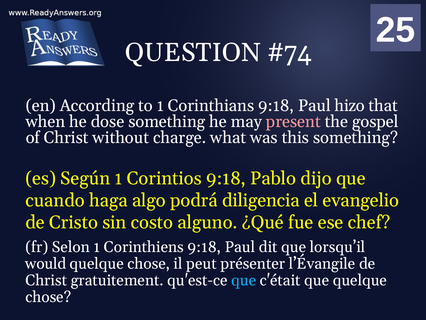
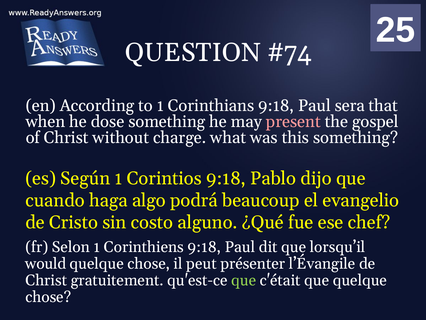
hizo: hizo -> sera (350, 105)
diligencia: diligencia -> beaucoup (261, 200)
que colour: light blue -> light green (244, 280)
